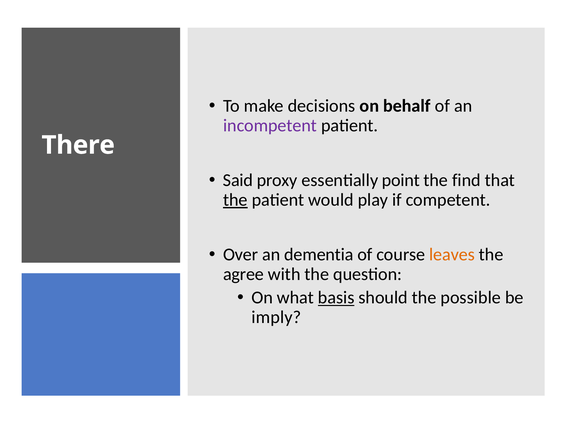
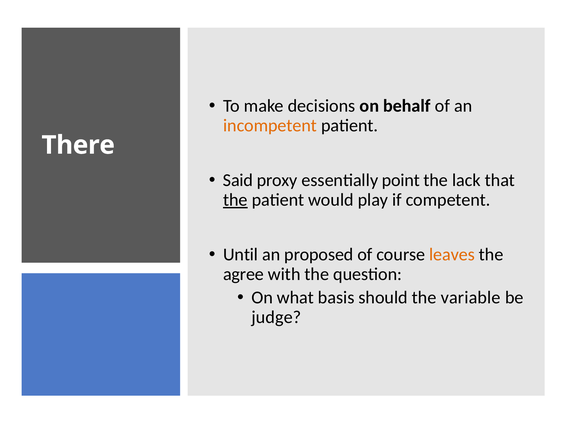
incompetent colour: purple -> orange (270, 126)
find: find -> lack (466, 181)
Over: Over -> Until (241, 255)
dementia: dementia -> proposed (319, 255)
basis underline: present -> none (336, 298)
possible: possible -> variable (471, 298)
imply: imply -> judge (276, 318)
